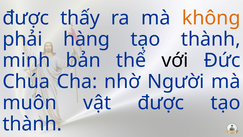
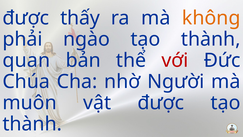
hàng: hàng -> ngào (87, 39)
minh: minh -> quan (26, 60)
với colour: black -> red (175, 60)
